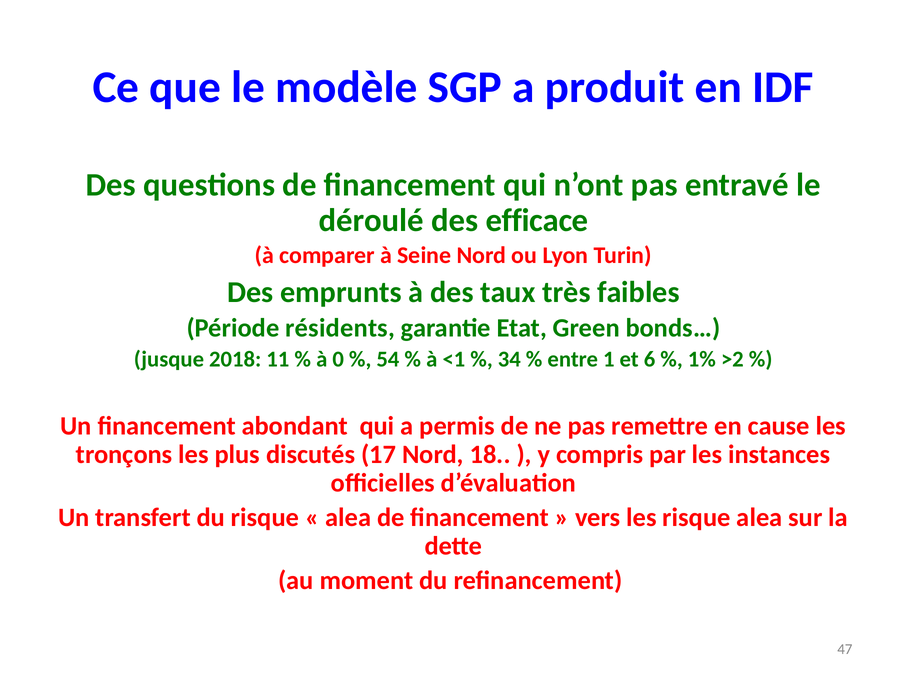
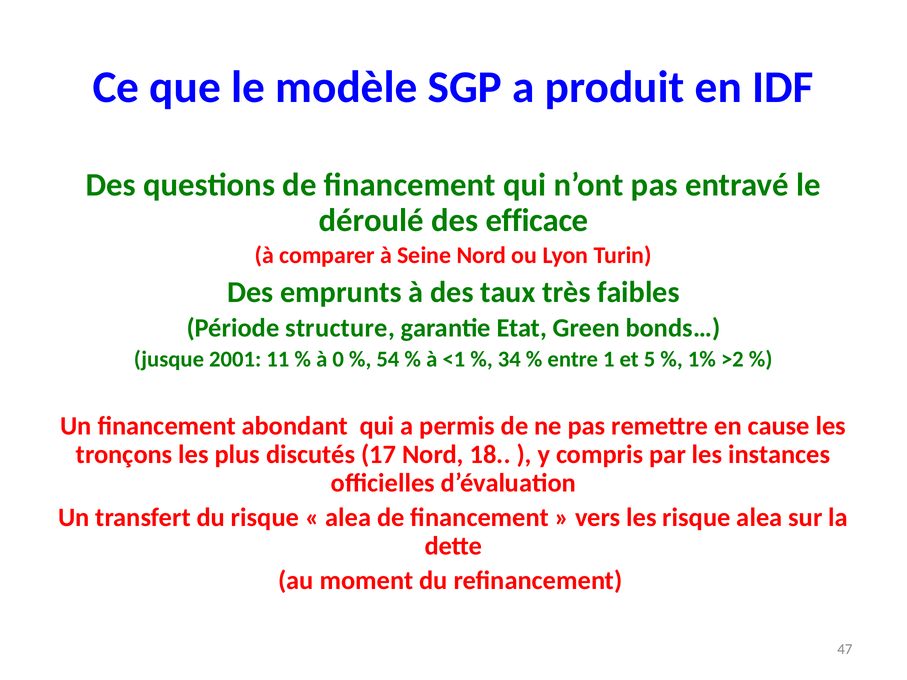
résidents: résidents -> structure (340, 328)
2018: 2018 -> 2001 (235, 359)
6: 6 -> 5 (650, 359)
